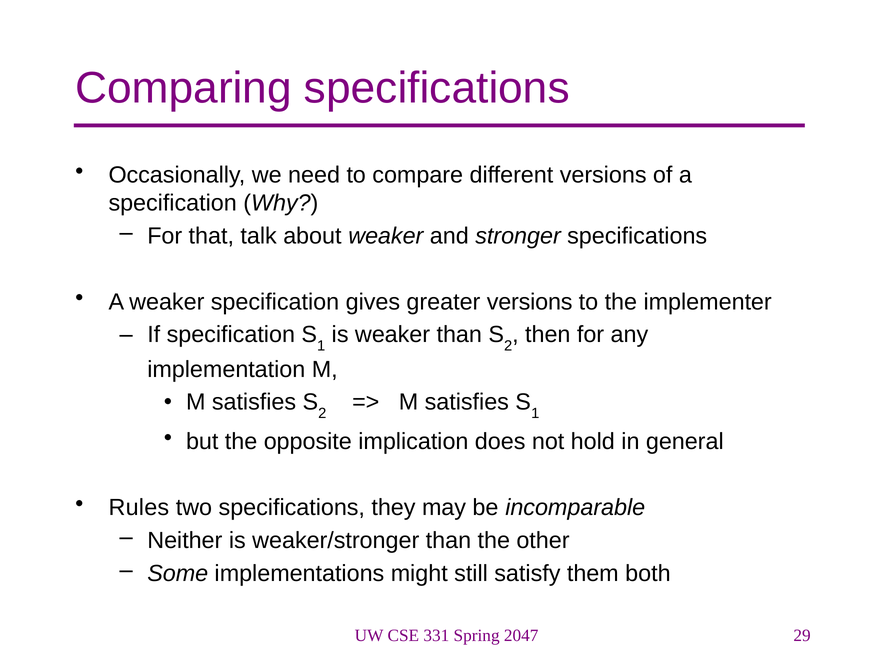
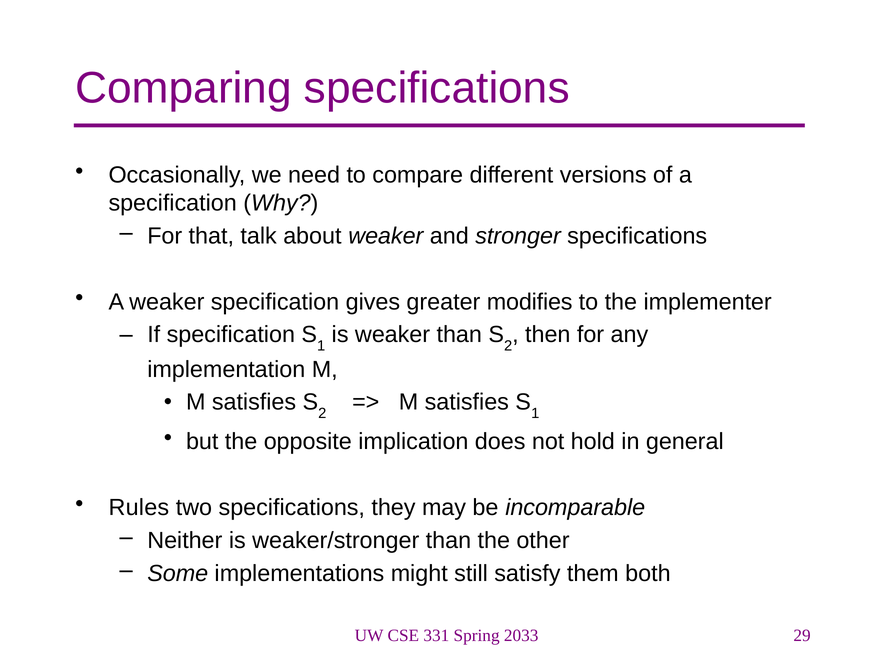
greater versions: versions -> modifies (530, 302)
2047: 2047 -> 2033 (521, 636)
